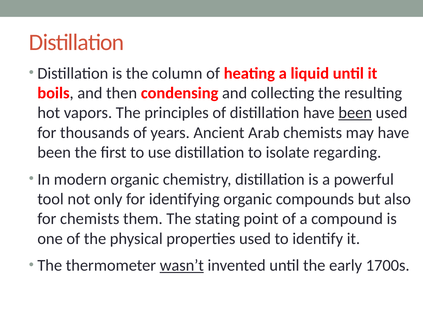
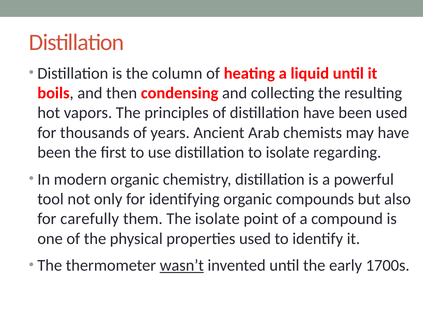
been underline: present -> none (355, 113)
for chemists: chemists -> carefully (90, 218)
The stating: stating -> isolate (217, 218)
